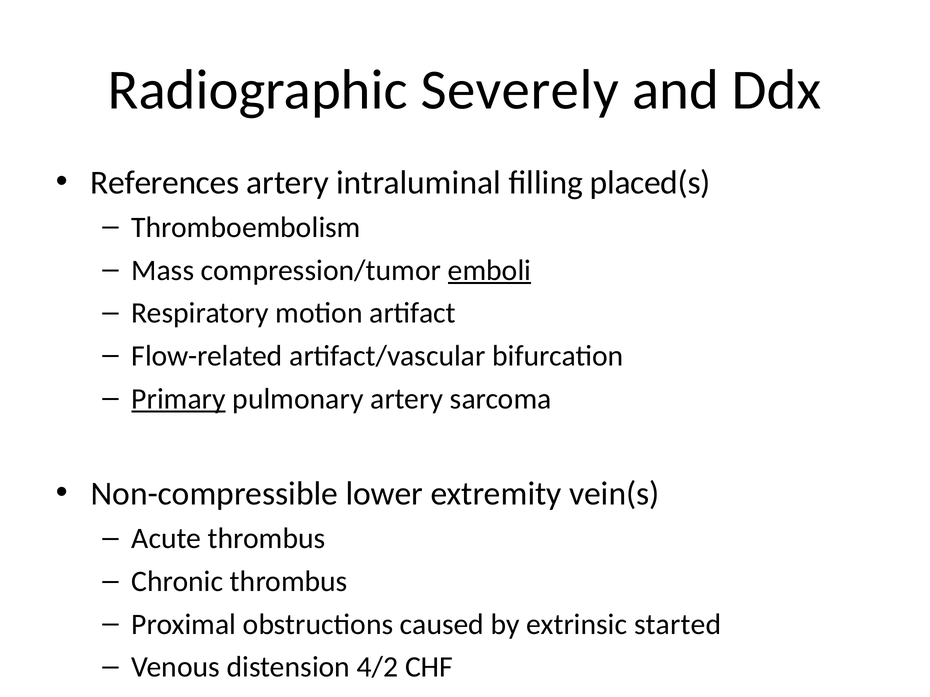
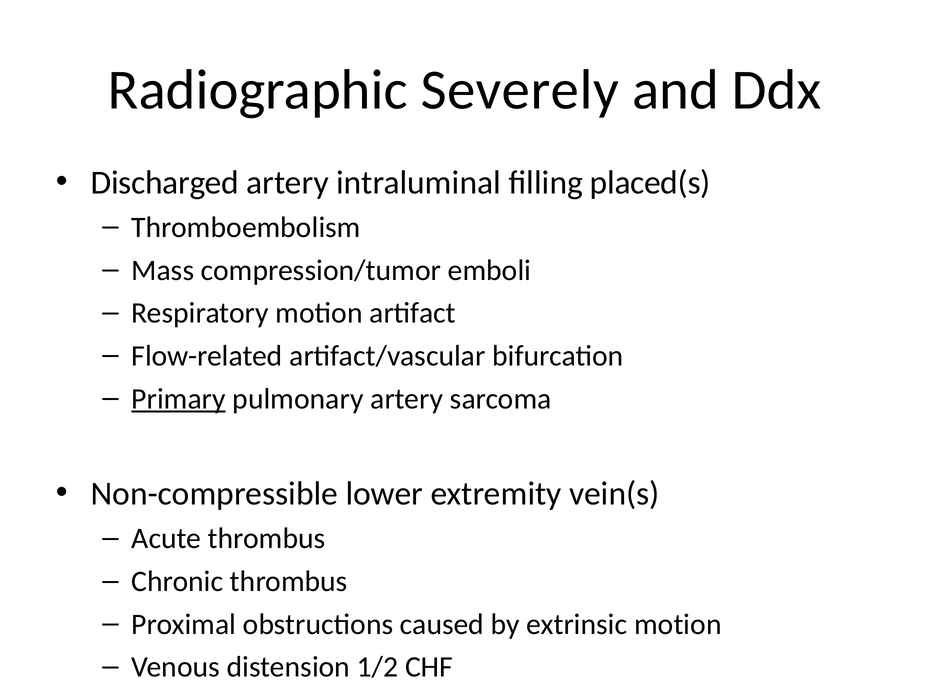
References: References -> Discharged (165, 183)
emboli underline: present -> none (489, 270)
extrinsic started: started -> motion (678, 625)
4/2: 4/2 -> 1/2 (378, 668)
